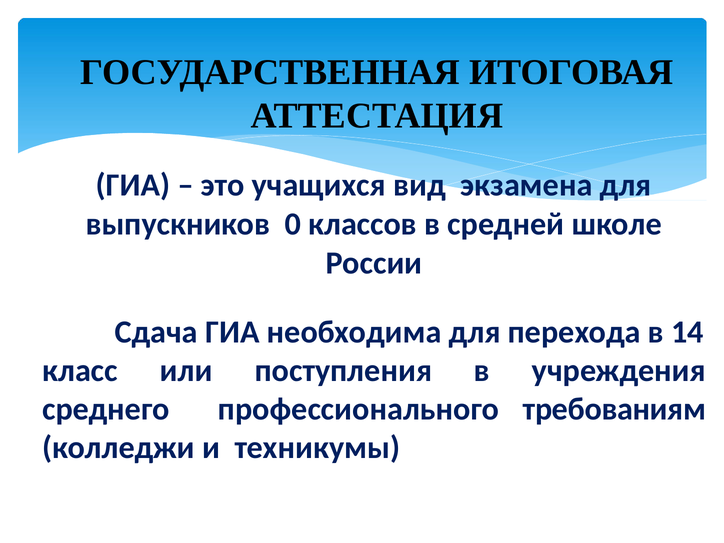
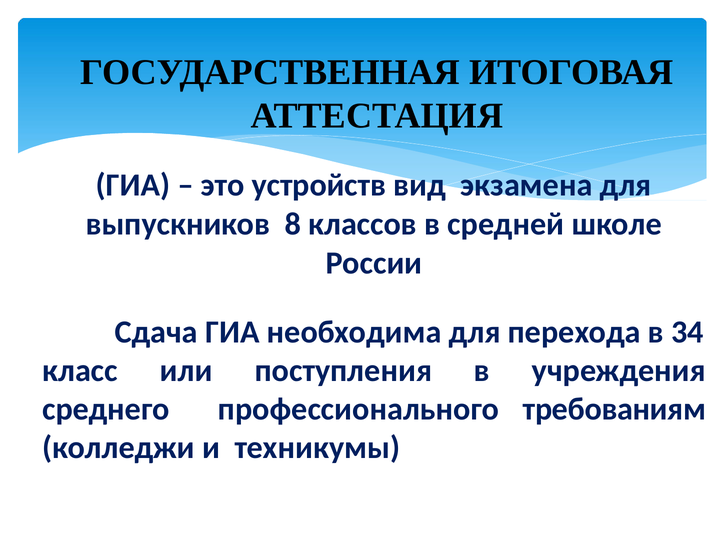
учащихся: учащихся -> устройств (319, 185)
0: 0 -> 8 (293, 224)
14: 14 -> 34 (687, 332)
